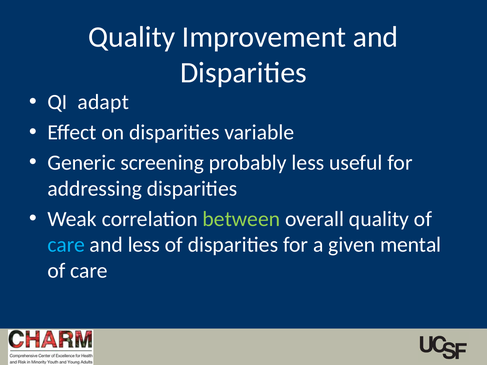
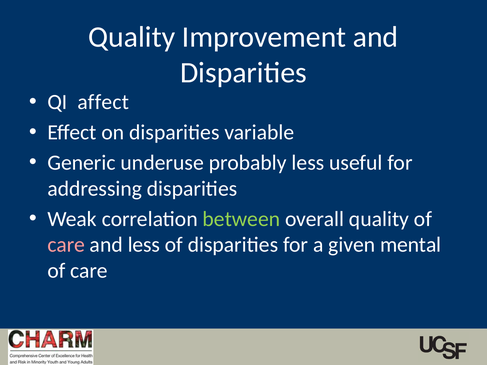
adapt: adapt -> affect (103, 102)
screening: screening -> underuse (162, 163)
care colour: light blue -> pink (66, 245)
